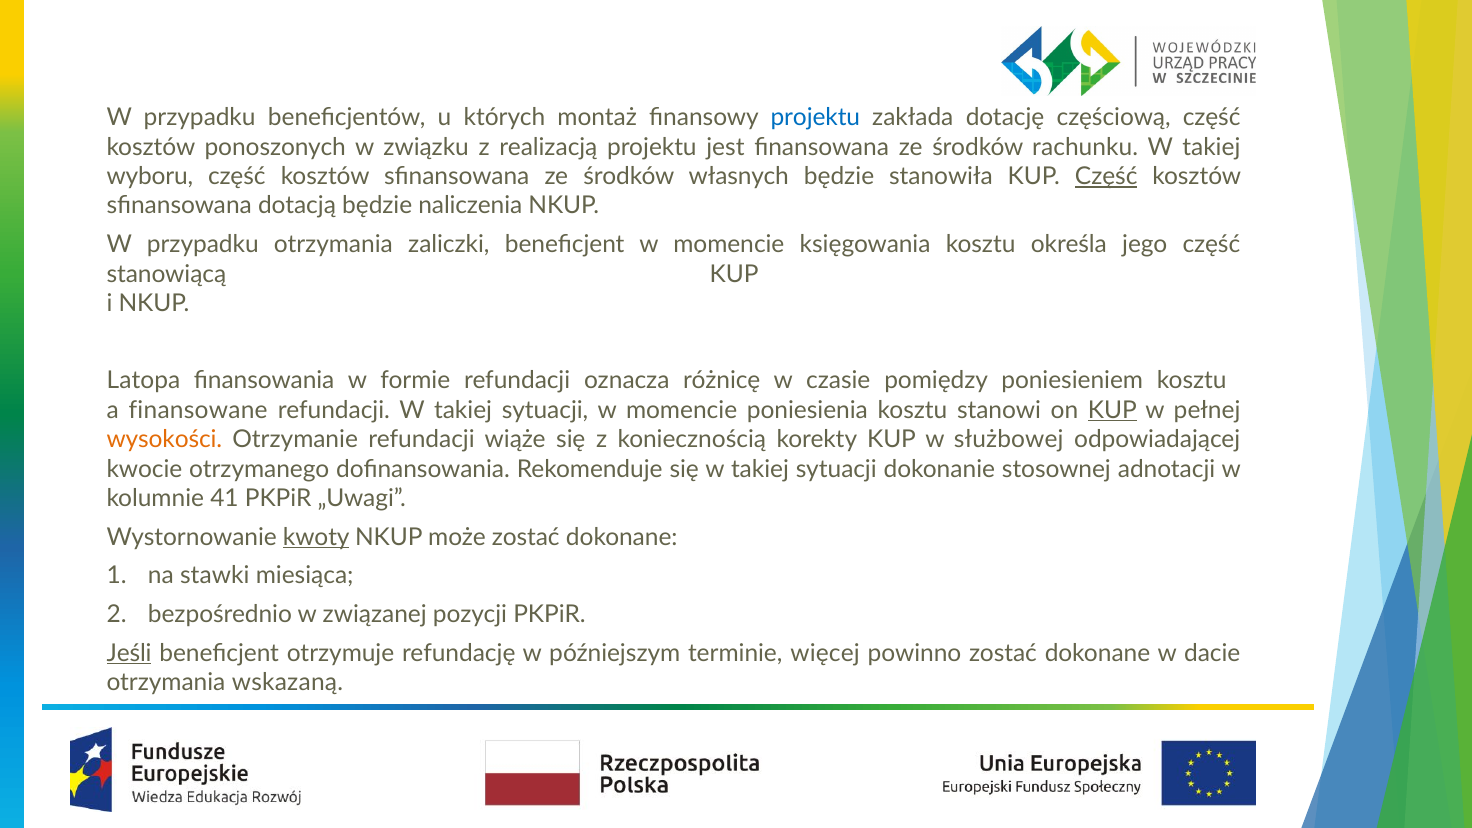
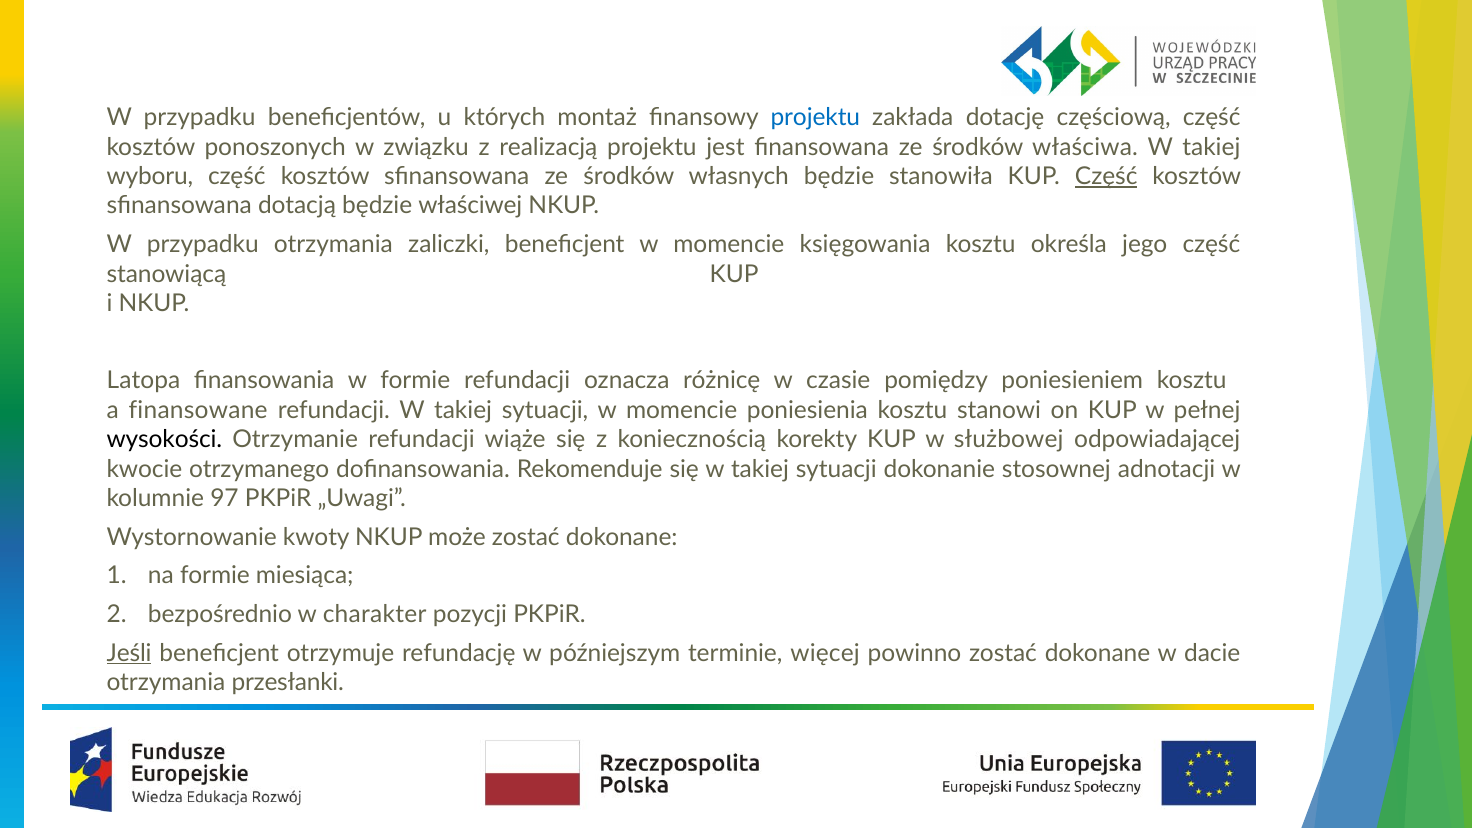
rachunku: rachunku -> właściwa (1085, 147)
naliczenia: naliczenia -> właściwej (470, 206)
KUP underline: present -> none (1112, 410)
wysokości colour: orange -> black (164, 440)
41: 41 -> 97 (224, 498)
kwoty underline: present -> none (316, 537)
na stawki: stawki -> formie (215, 576)
związanej: związanej -> charakter (375, 614)
wskazaną: wskazaną -> przesłanki (288, 682)
